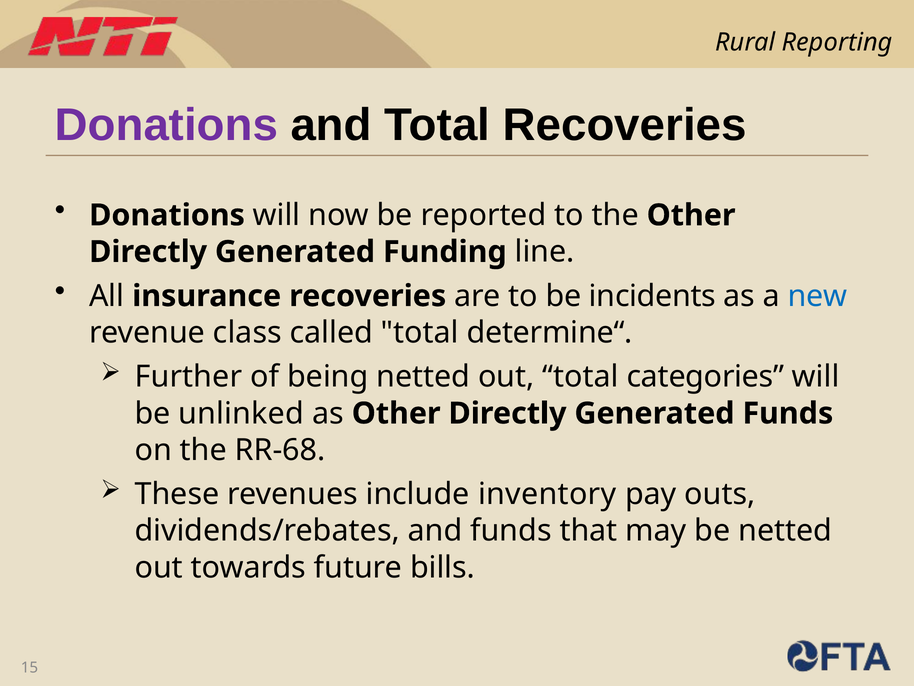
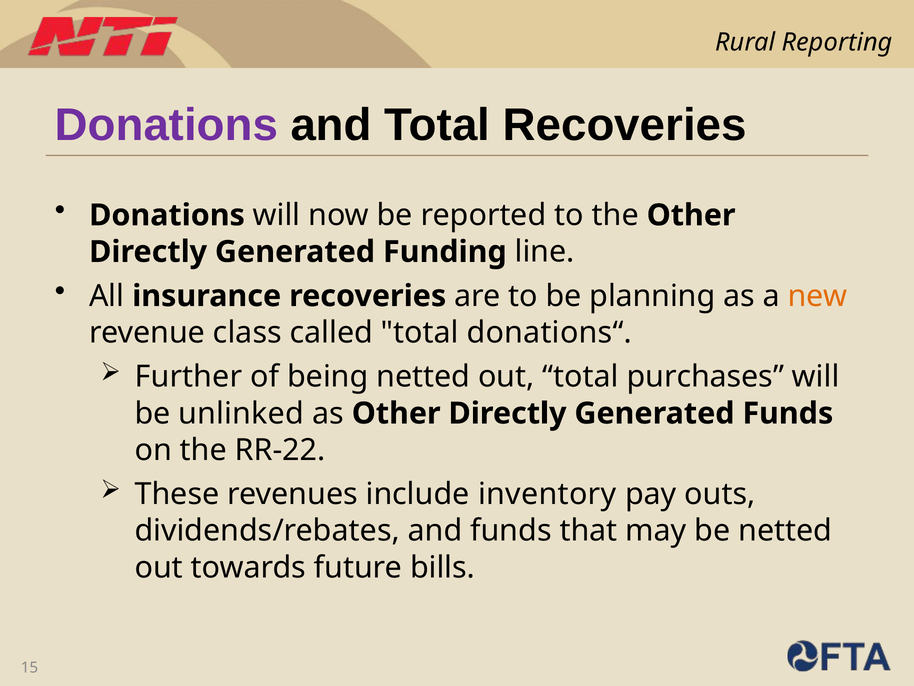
incidents: incidents -> planning (652, 296)
new colour: blue -> orange (818, 296)
determine“: determine“ -> donations“ (549, 332)
categories: categories -> purchases (705, 377)
RR-68: RR-68 -> RR-22 (280, 450)
